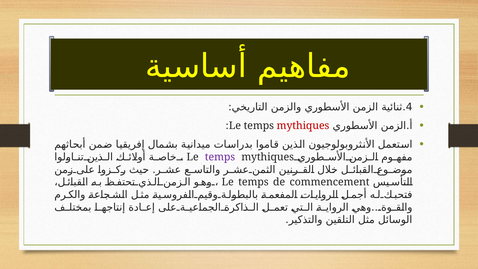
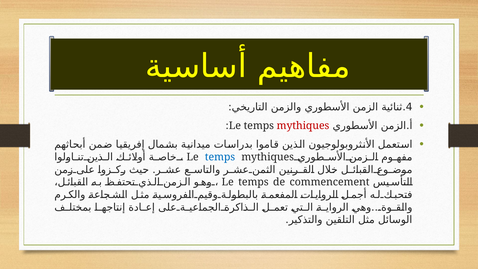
temps colour: purple -> blue (220, 157)
